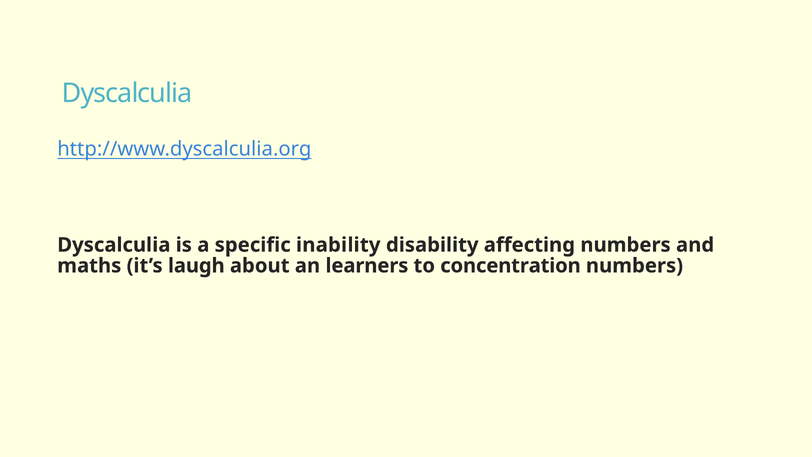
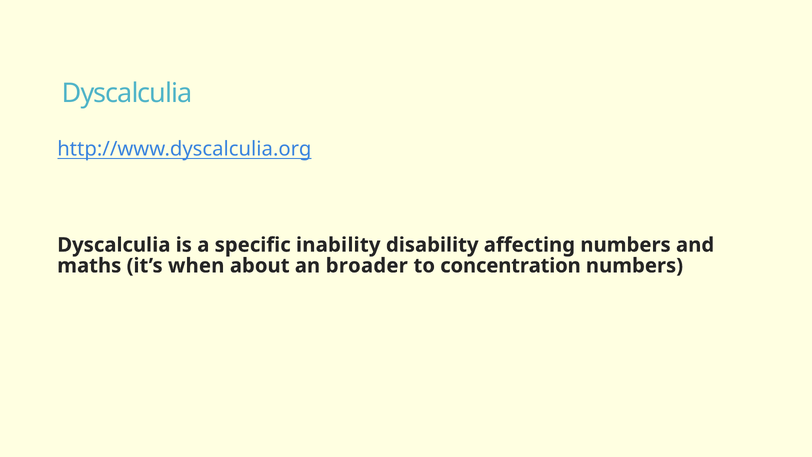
laugh: laugh -> when (196, 266)
learners: learners -> broader (367, 266)
